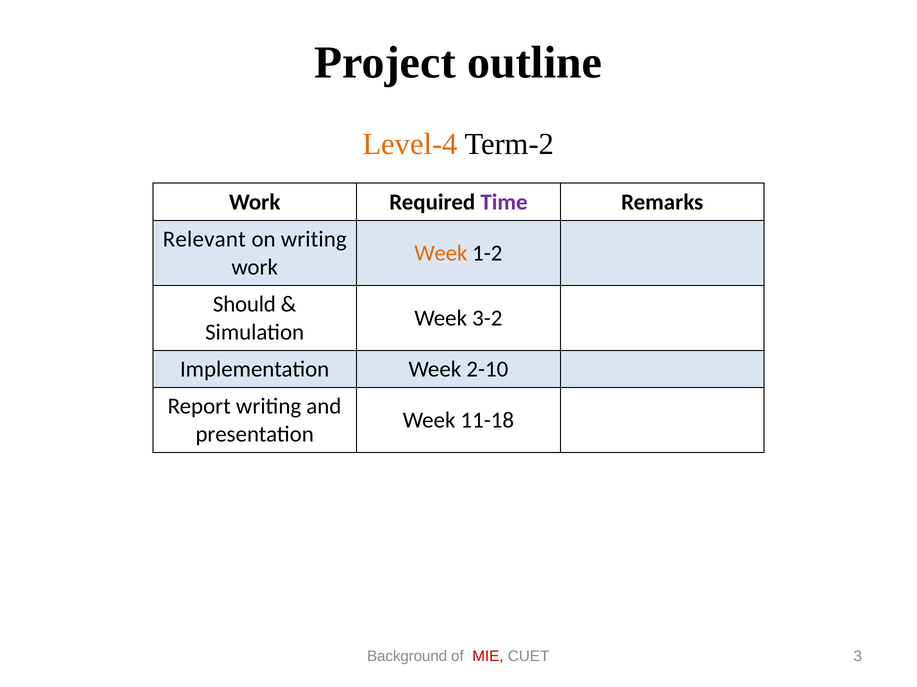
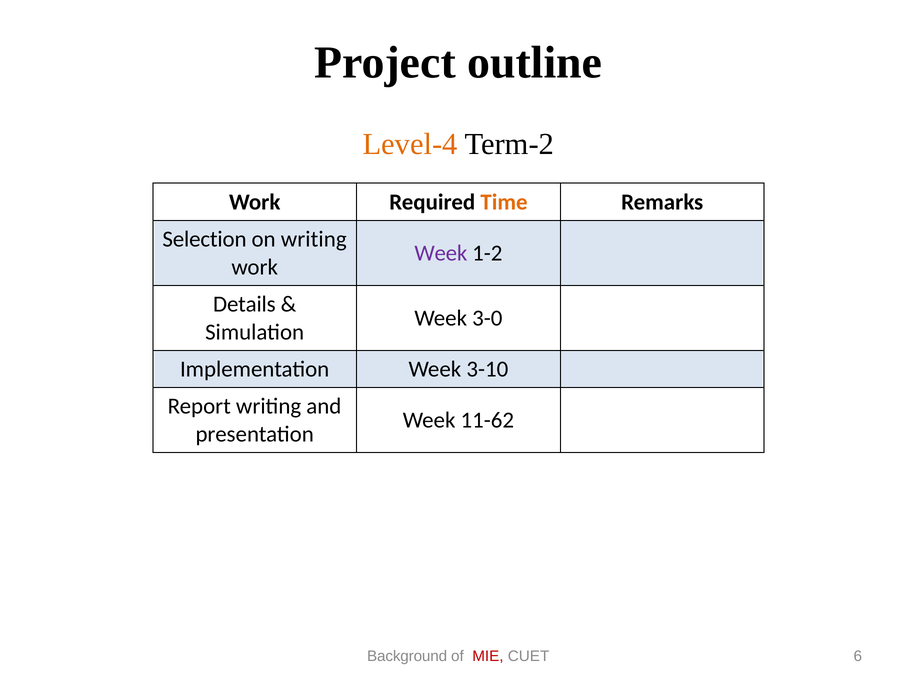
Time colour: purple -> orange (504, 202)
Relevant: Relevant -> Selection (204, 239)
Week colour: orange -> purple (441, 253)
Should: Should -> Details (244, 304)
3-2: 3-2 -> 3-0 (487, 318)
2-10: 2-10 -> 3-10 (487, 370)
11-18: 11-18 -> 11-62 (487, 421)
3: 3 -> 6 (858, 657)
